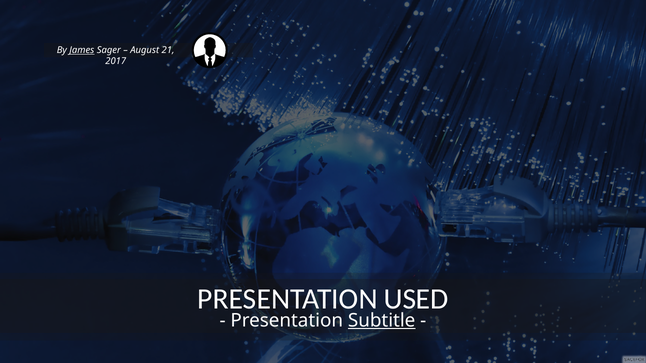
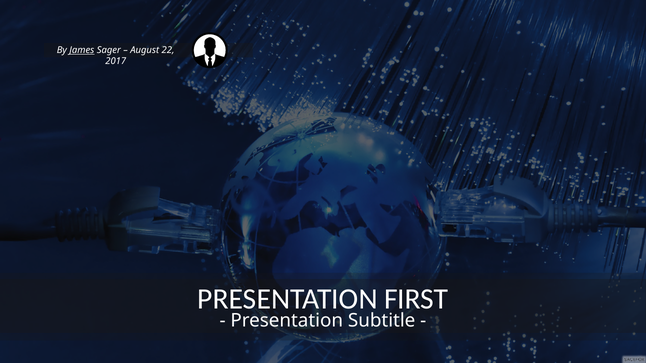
21: 21 -> 22 (168, 50)
USED: USED -> FIRST (416, 299)
Subtitle underline: present -> none (382, 321)
